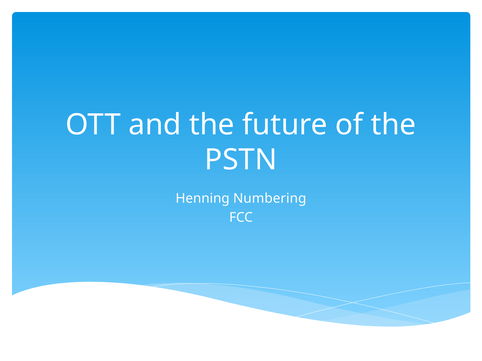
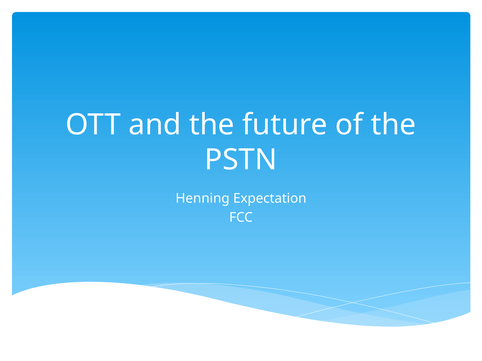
Numbering: Numbering -> Expectation (270, 199)
